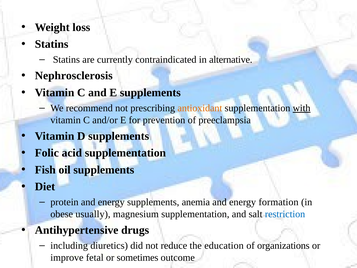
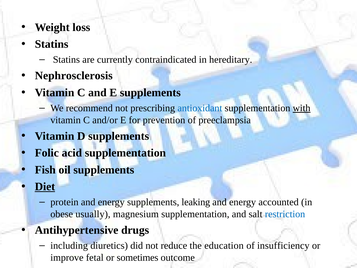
alternative: alternative -> hereditary (231, 60)
antioxidant colour: orange -> blue (200, 108)
Diet underline: none -> present (45, 187)
anemia: anemia -> leaking (196, 202)
formation: formation -> accounted (279, 202)
organizations: organizations -> insufficiency (283, 245)
